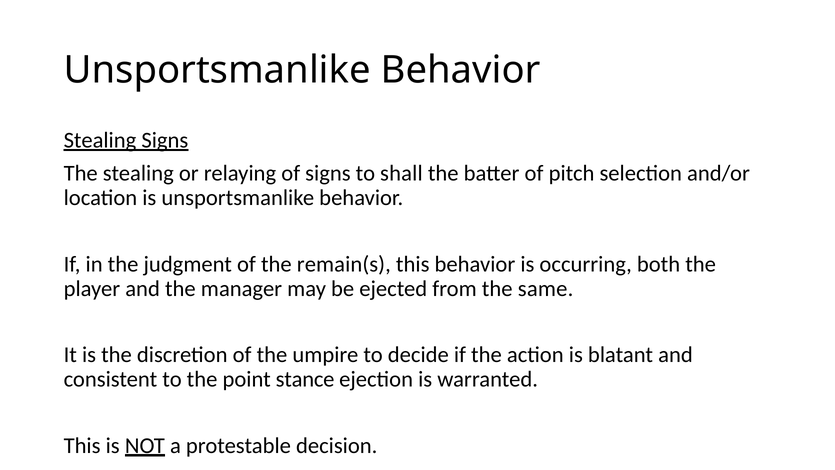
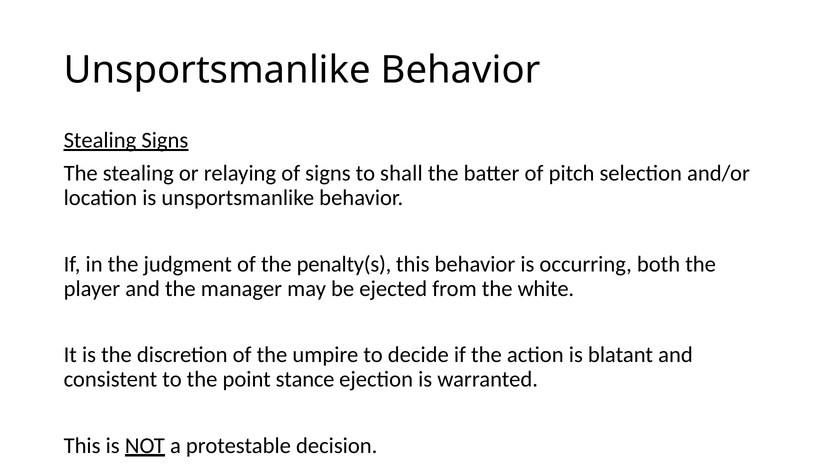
remain(s: remain(s -> penalty(s (344, 264)
same: same -> white (546, 288)
